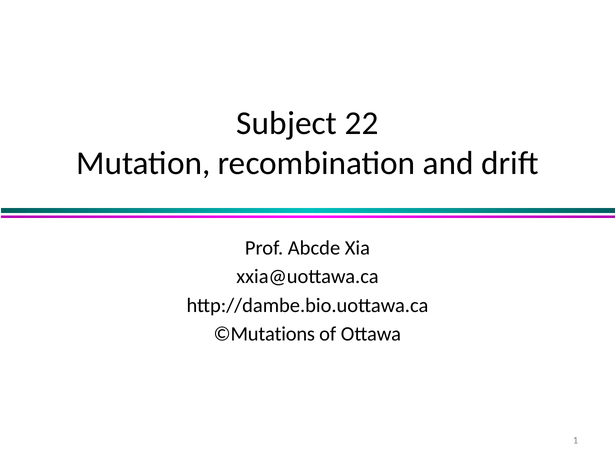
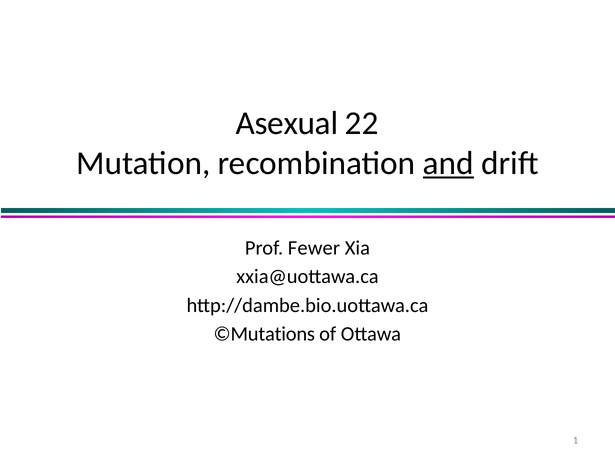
Subject: Subject -> Asexual (287, 123)
and underline: none -> present (448, 163)
Abcde: Abcde -> Fewer (314, 248)
